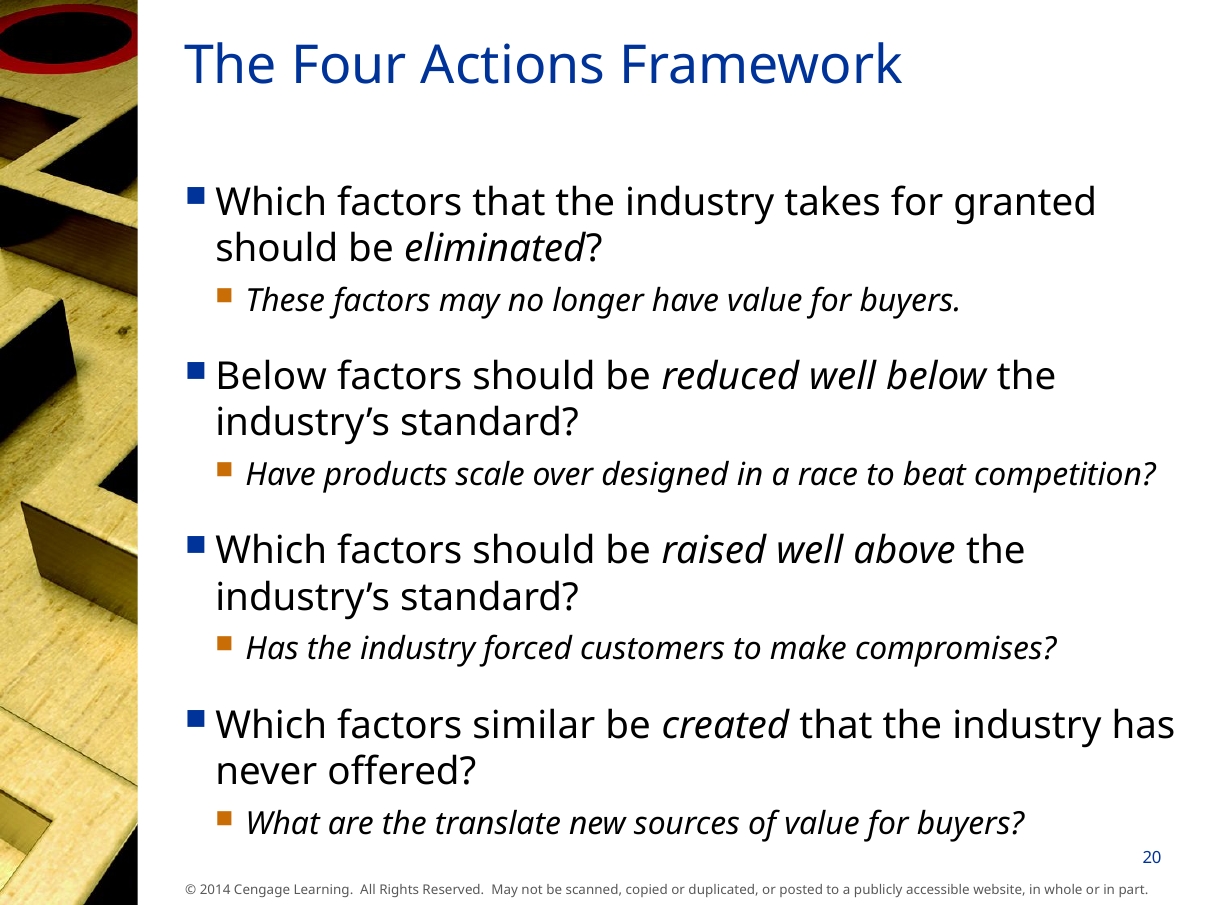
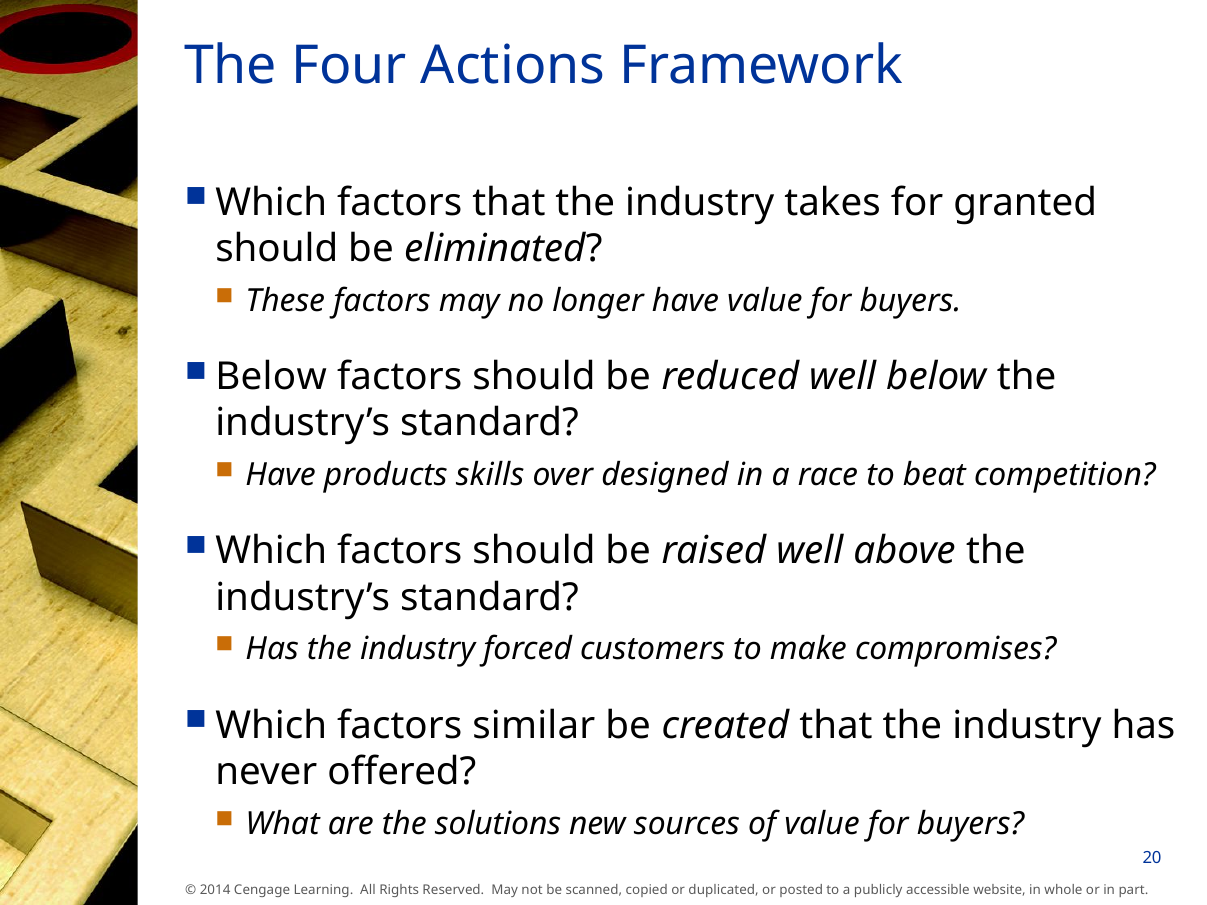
scale: scale -> skills (490, 475)
translate: translate -> solutions (498, 824)
